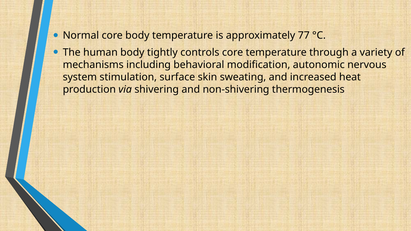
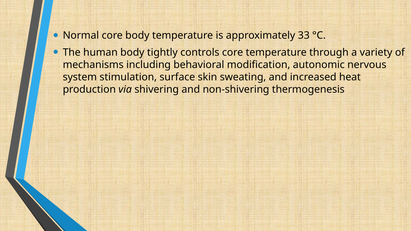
77: 77 -> 33 (304, 36)
